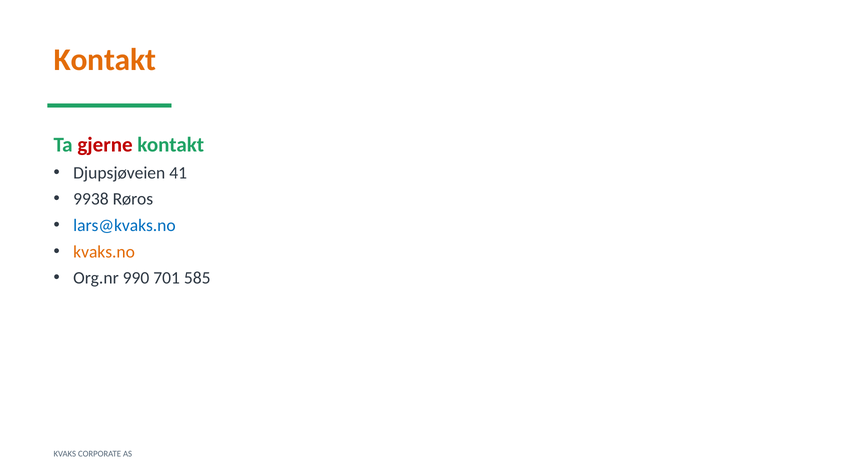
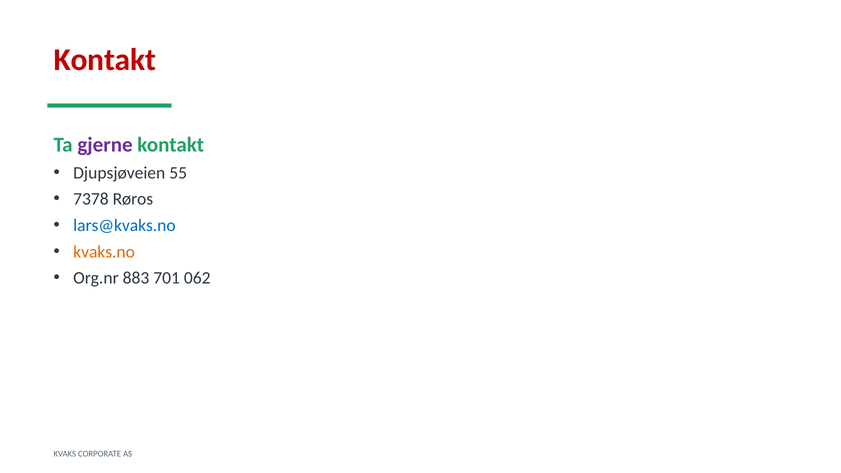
Kontakt colour: orange -> red (105, 60)
gjerne colour: red -> purple (105, 145)
41: 41 -> 55 (178, 173)
9938: 9938 -> 7378 (91, 199)
990: 990 -> 883 (136, 278)
585: 585 -> 062 (197, 278)
